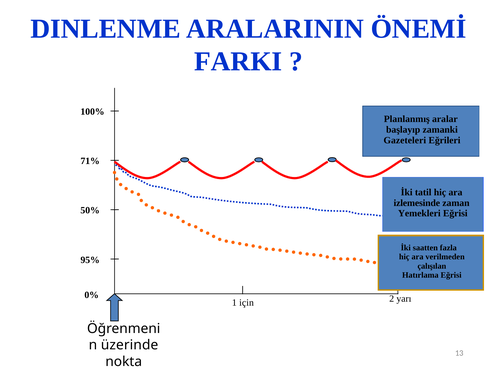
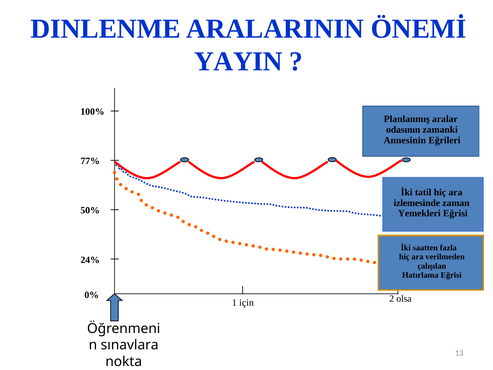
FARKI: FARKI -> YAYIN (238, 62)
başlayıp: başlayıp -> odasının (403, 130)
Gazeteleri: Gazeteleri -> Annesinin (405, 140)
71%: 71% -> 77% (90, 161)
95%: 95% -> 24% (90, 260)
yarı: yarı -> olsa (404, 299)
üzerinde: üzerinde -> sınavlara (130, 345)
